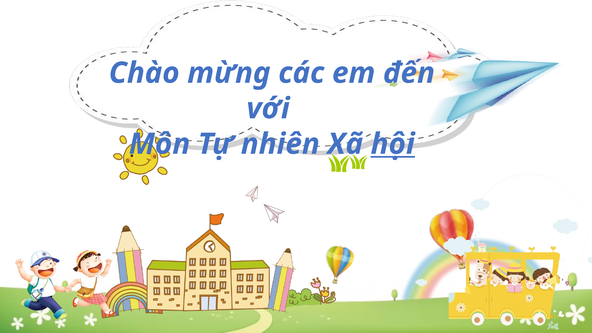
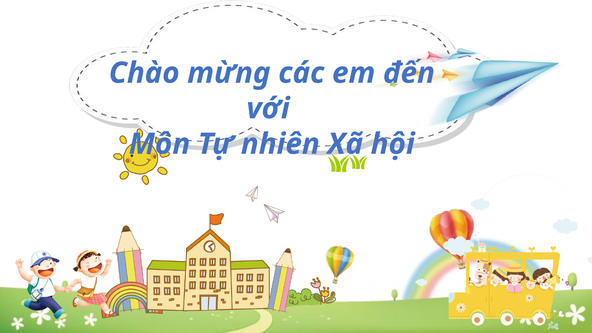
hội underline: present -> none (393, 144)
